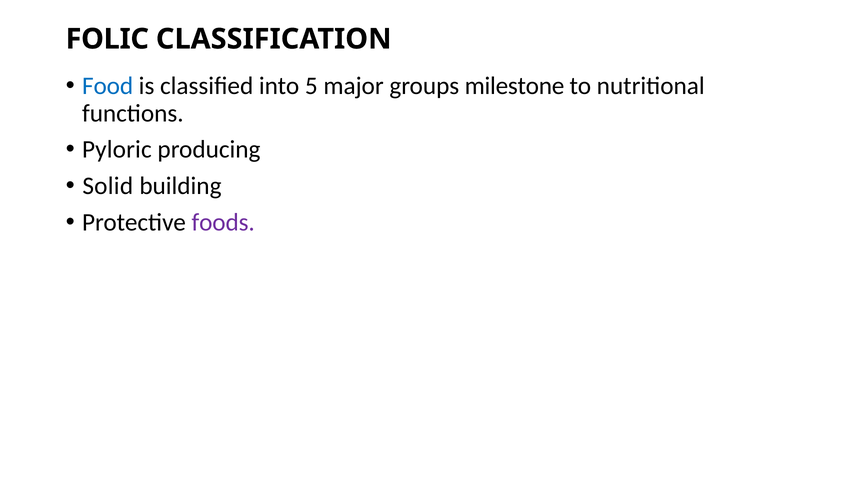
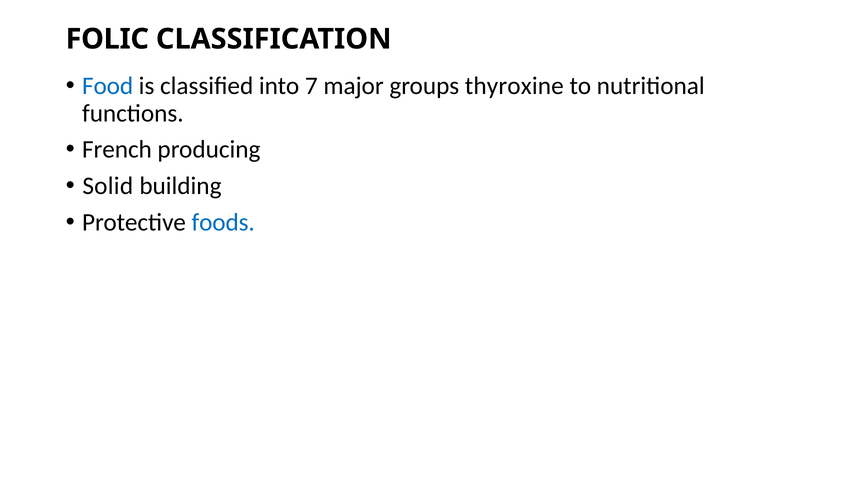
5: 5 -> 7 (311, 86)
milestone: milestone -> thyroxine (514, 86)
Pyloric: Pyloric -> French (117, 150)
foods colour: purple -> blue (223, 222)
